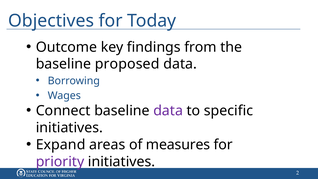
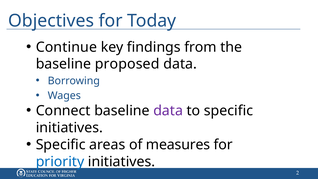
Outcome: Outcome -> Continue (66, 47)
Expand: Expand -> Specific (61, 145)
priority colour: purple -> blue (60, 162)
